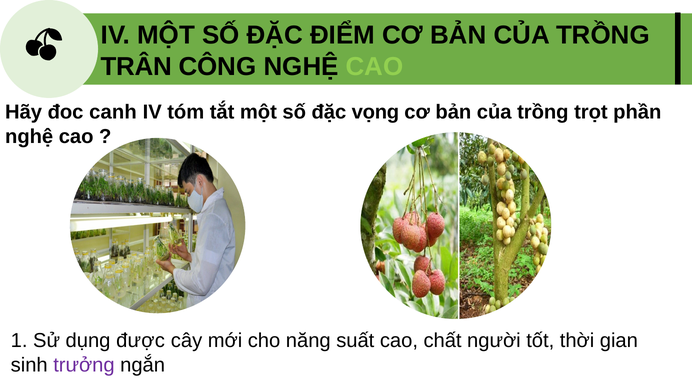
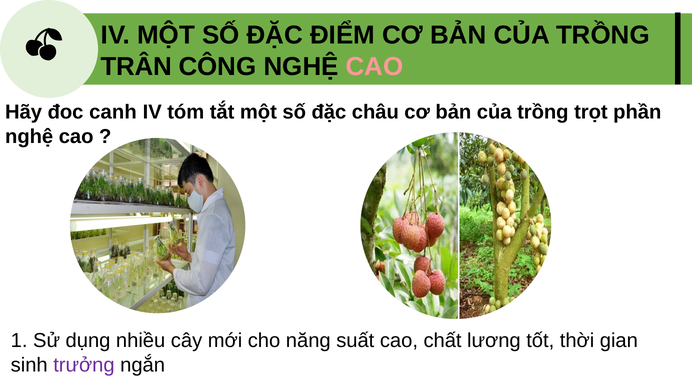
CAO colour: light green -> pink (375, 67)
vọng: vọng -> châu (375, 112)
được: được -> nhiều (141, 341)
người: người -> lương (494, 341)
